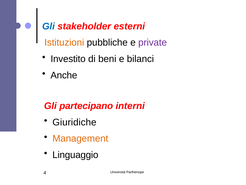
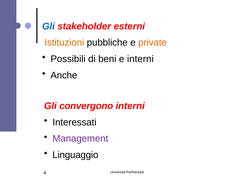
private colour: purple -> orange (153, 43)
Investito: Investito -> Possibili (68, 59)
e bilanci: bilanci -> interni (140, 59)
partecipano: partecipano -> convergono (86, 106)
Giuridiche: Giuridiche -> Interessati (74, 122)
Management colour: orange -> purple (80, 138)
